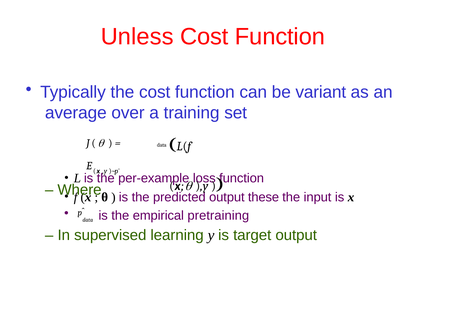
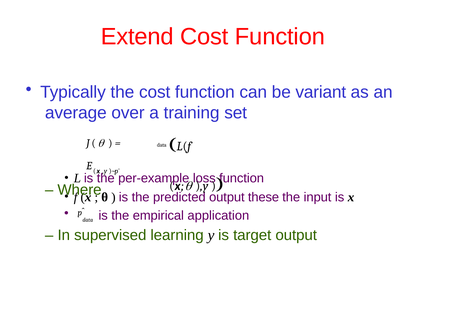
Unless: Unless -> Extend (137, 37)
pretraining: pretraining -> application (218, 215)
